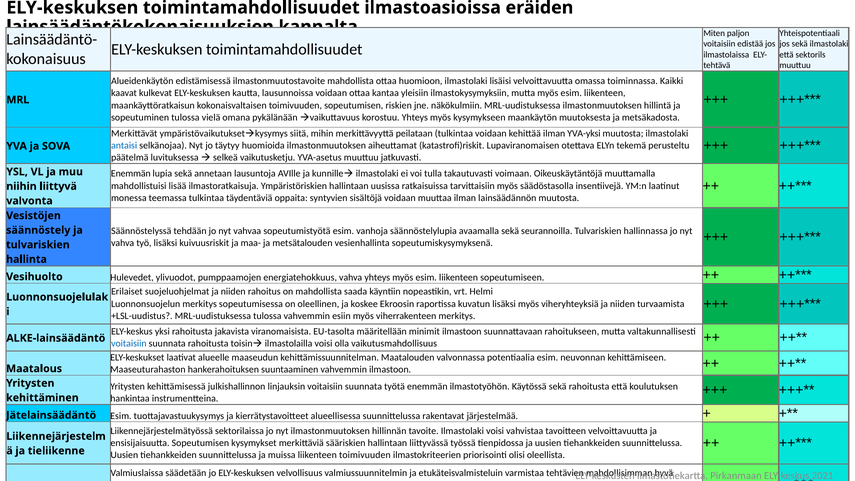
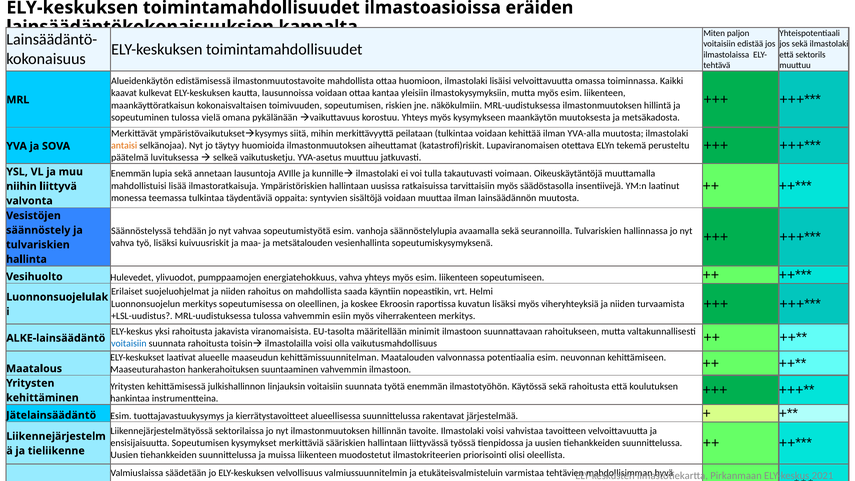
YVA-yksi: YVA-yksi -> YVA-alla (584, 133)
antaisi colour: blue -> orange (124, 146)
liikenteen toimivuuden: toimivuuden -> muodostetut (365, 455)
